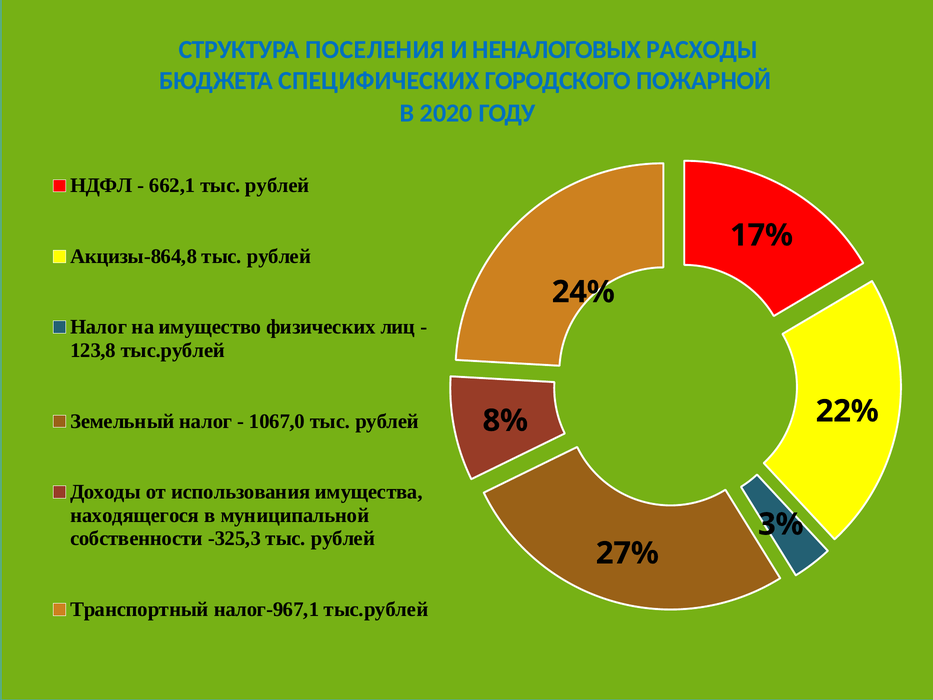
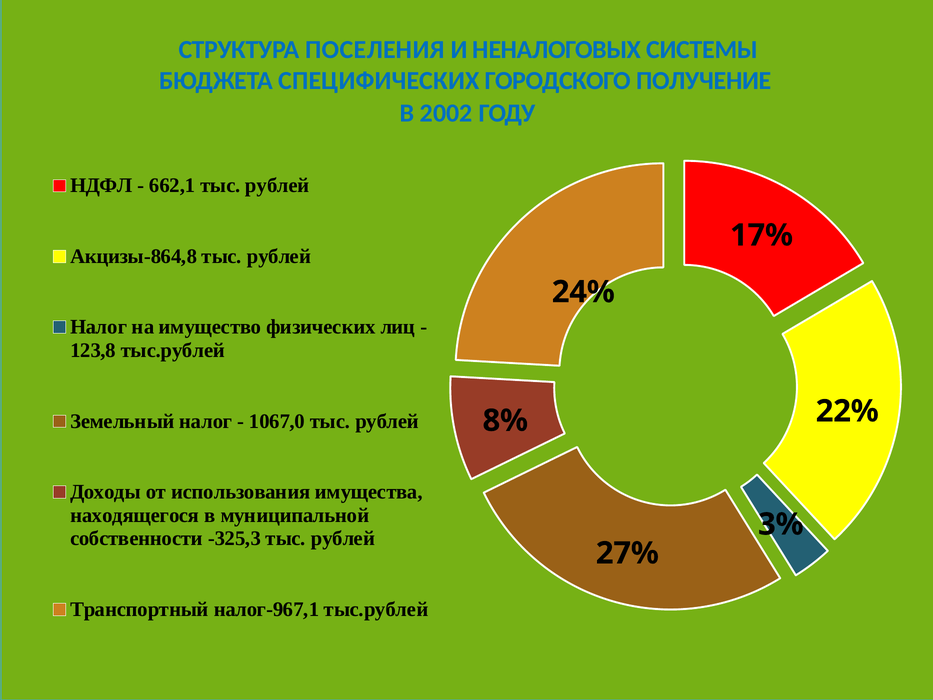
РАСХОДЫ: РАСХОДЫ -> СИСТЕМЫ (702, 50)
ПОЖАРНОЙ: ПОЖАРНОЙ -> ПОЛУЧЕНИЕ (704, 81)
2020: 2020 -> 2002 (446, 113)
